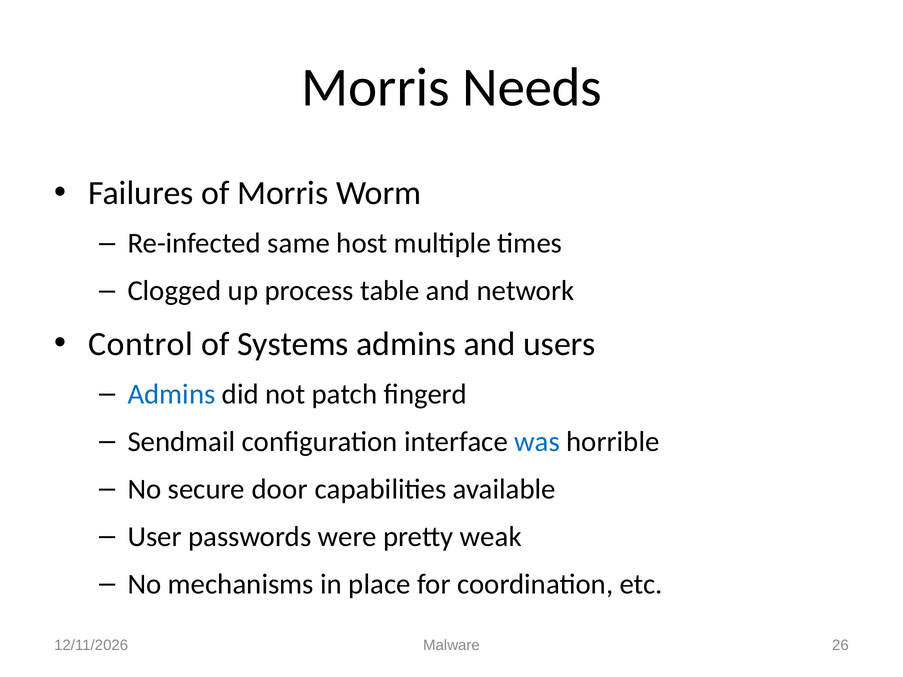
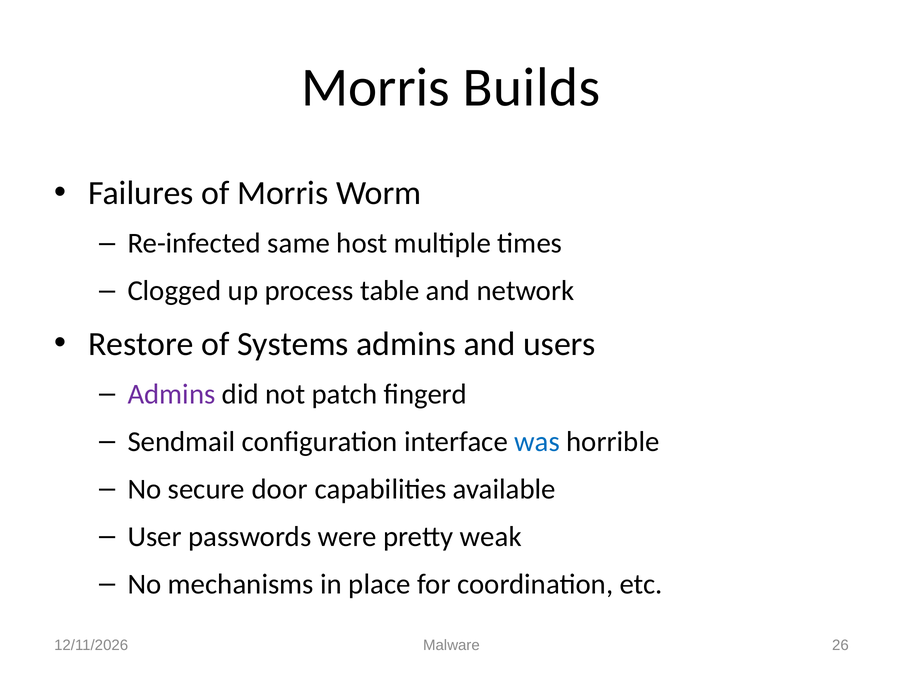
Needs: Needs -> Builds (532, 87)
Control: Control -> Restore (141, 344)
Admins colour: blue -> purple (171, 394)
